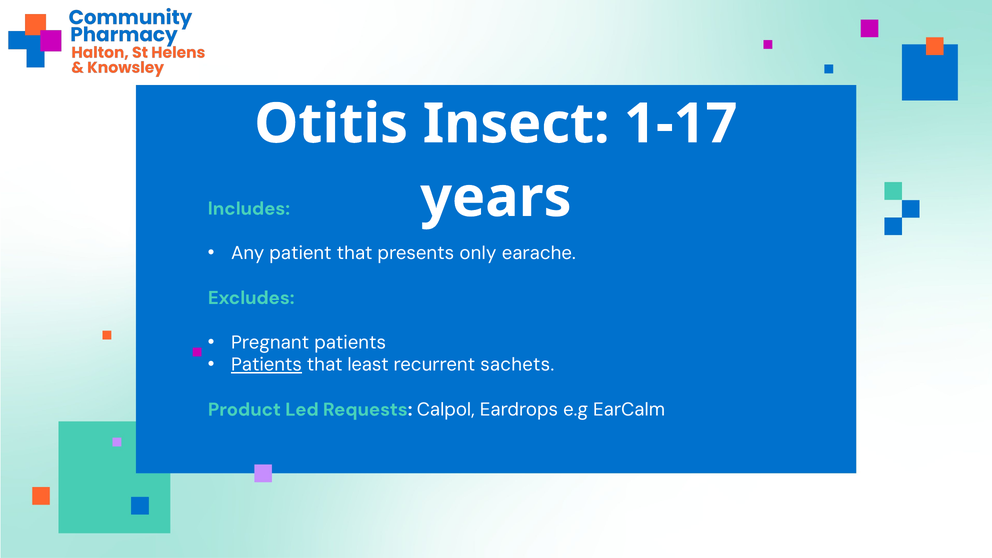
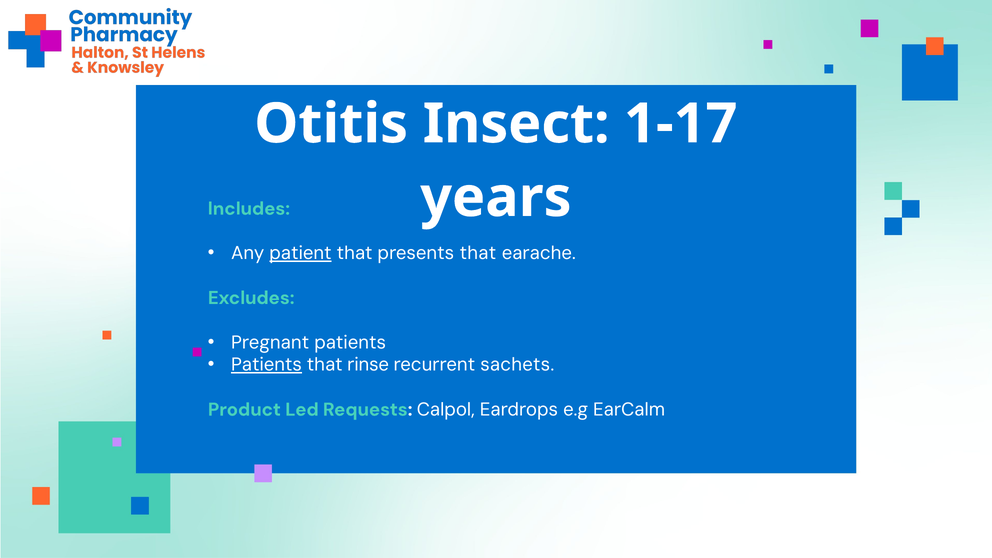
patient underline: none -> present (300, 253)
presents only: only -> that (478, 253)
least: least -> rinse (368, 365)
